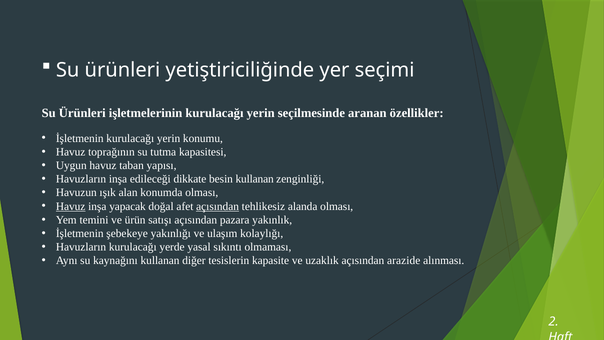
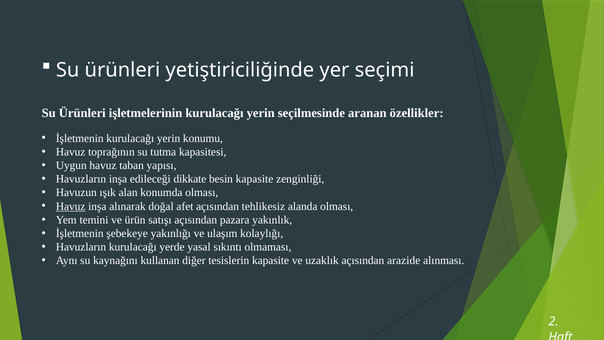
besin kullanan: kullanan -> kapasite (255, 179)
yapacak: yapacak -> alınarak (127, 206)
açısından underline: present -> none (218, 206)
